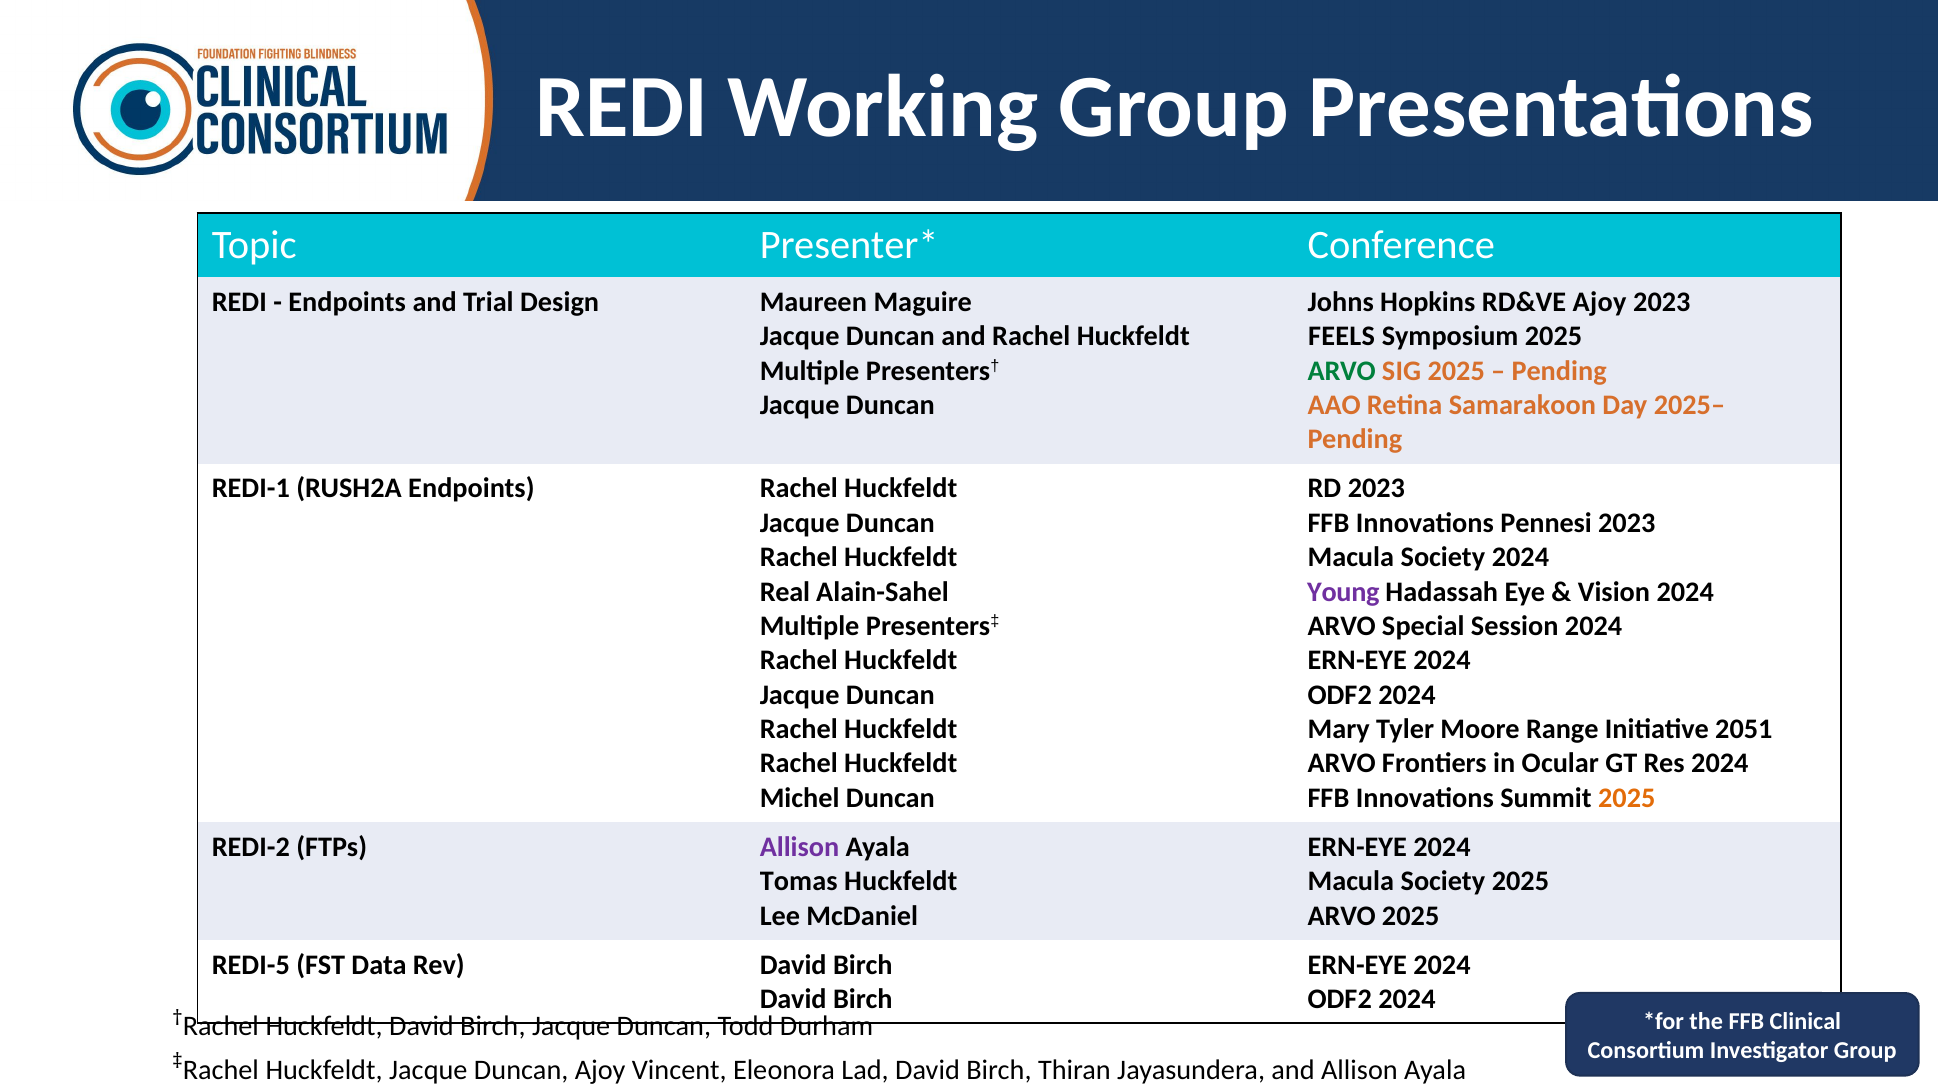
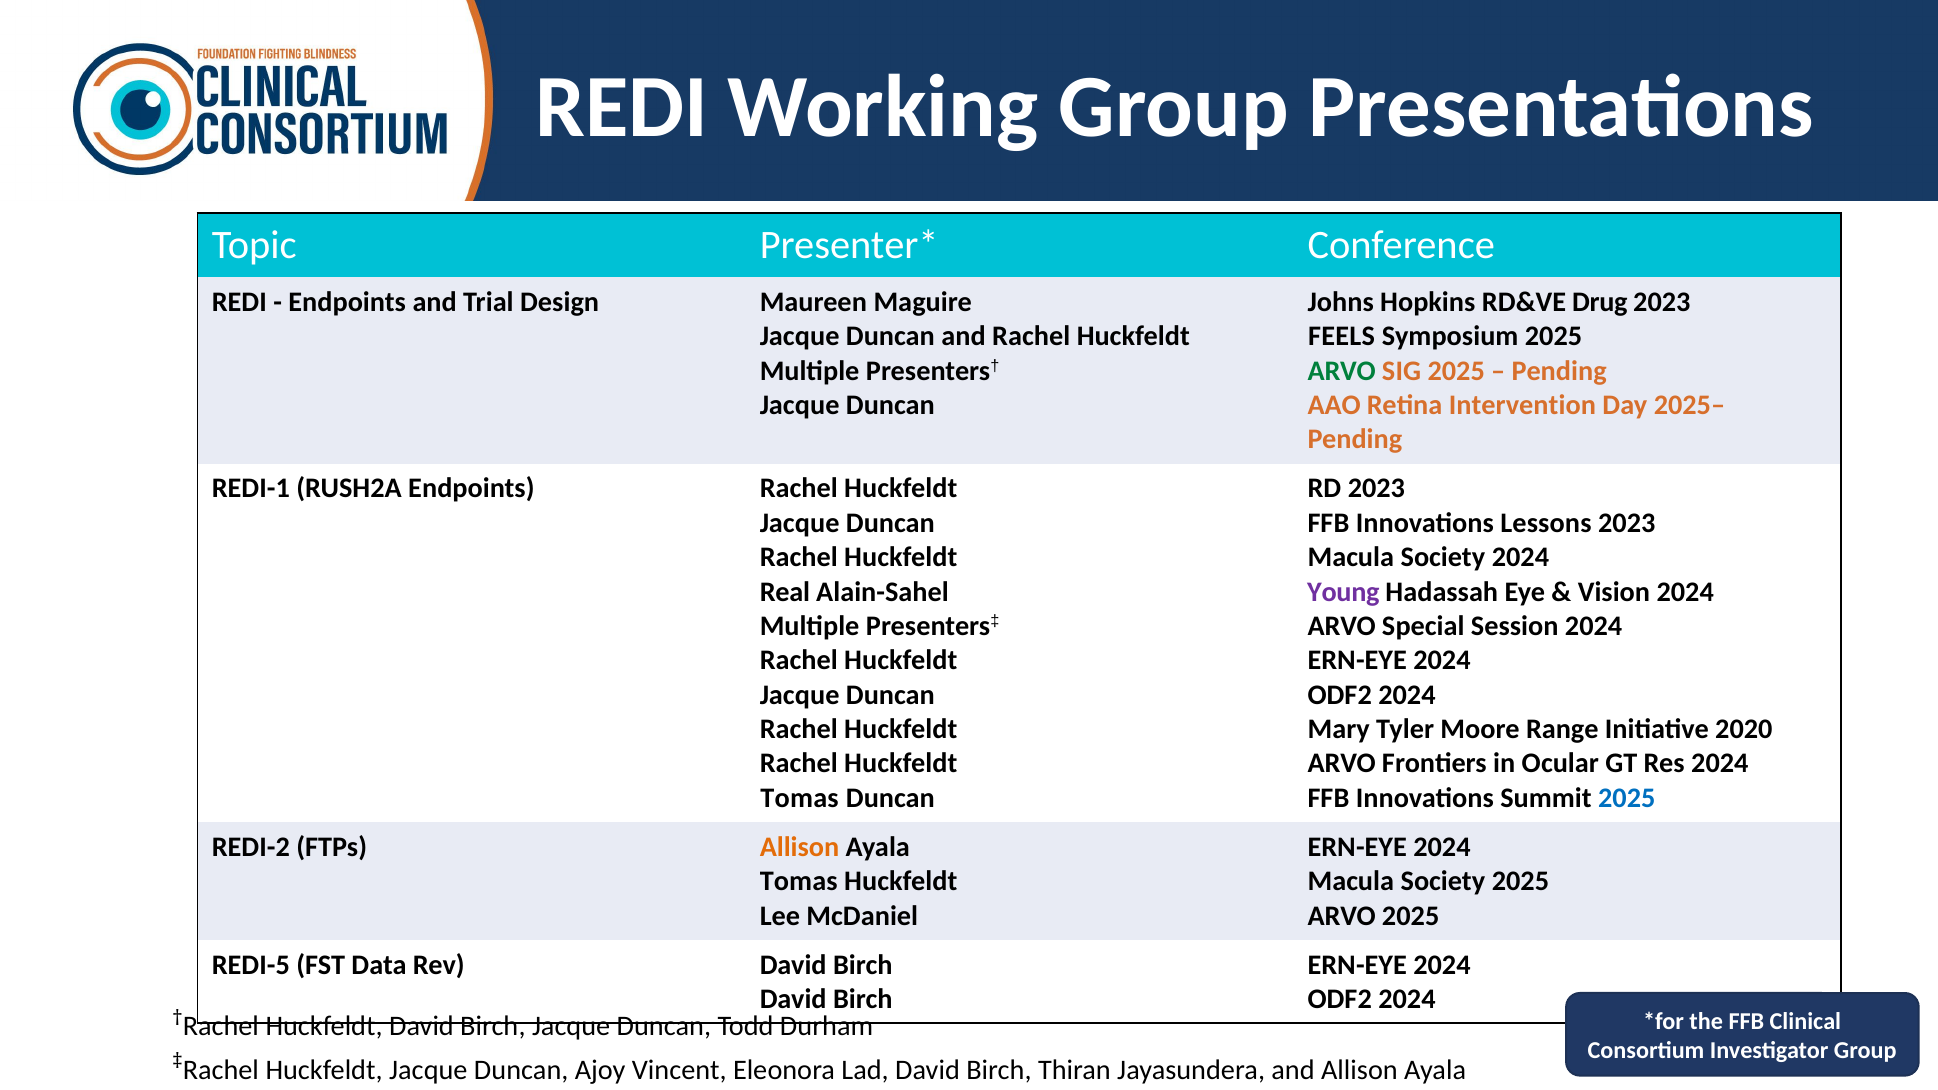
RD&VE Ajoy: Ajoy -> Drug (1600, 302)
Samarakoon: Samarakoon -> Intervention (1522, 405)
Pennesi: Pennesi -> Lessons (1546, 523)
2051: 2051 -> 2020 (1744, 729)
Michel: Michel -> Tomas (800, 798)
2025 colour: orange -> blue (1627, 798)
Allison colour: purple -> orange (800, 847)
